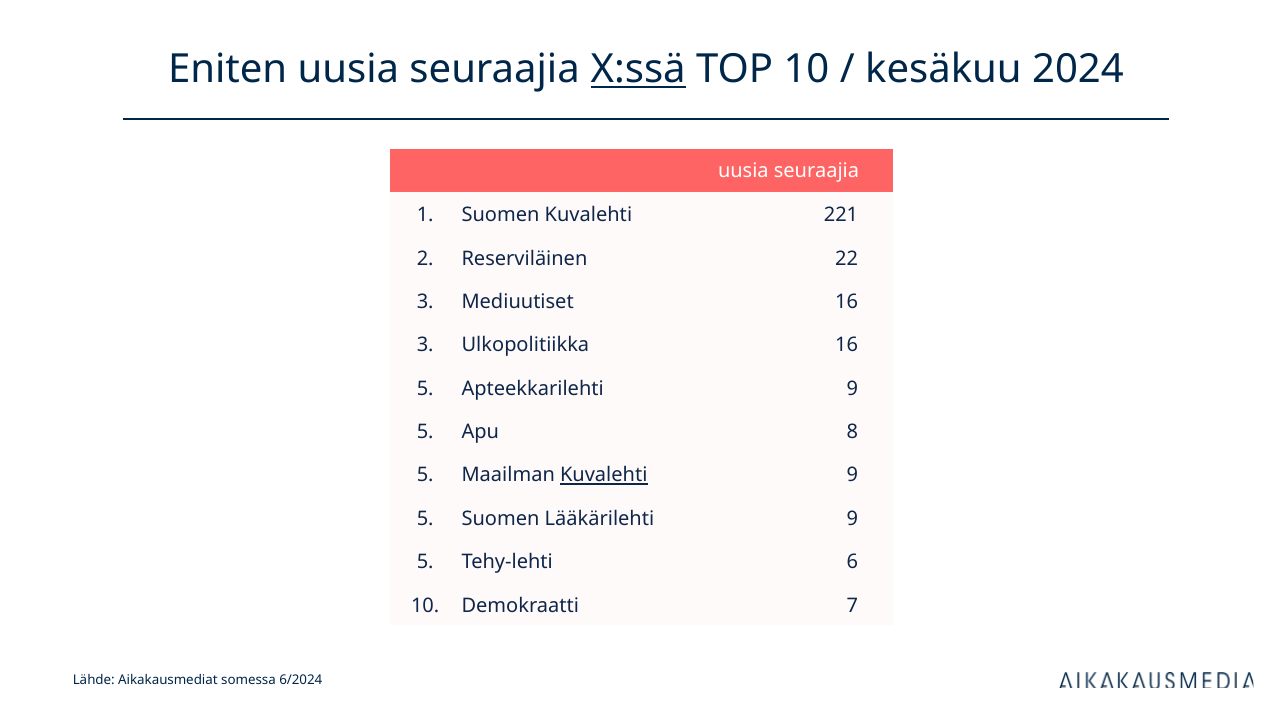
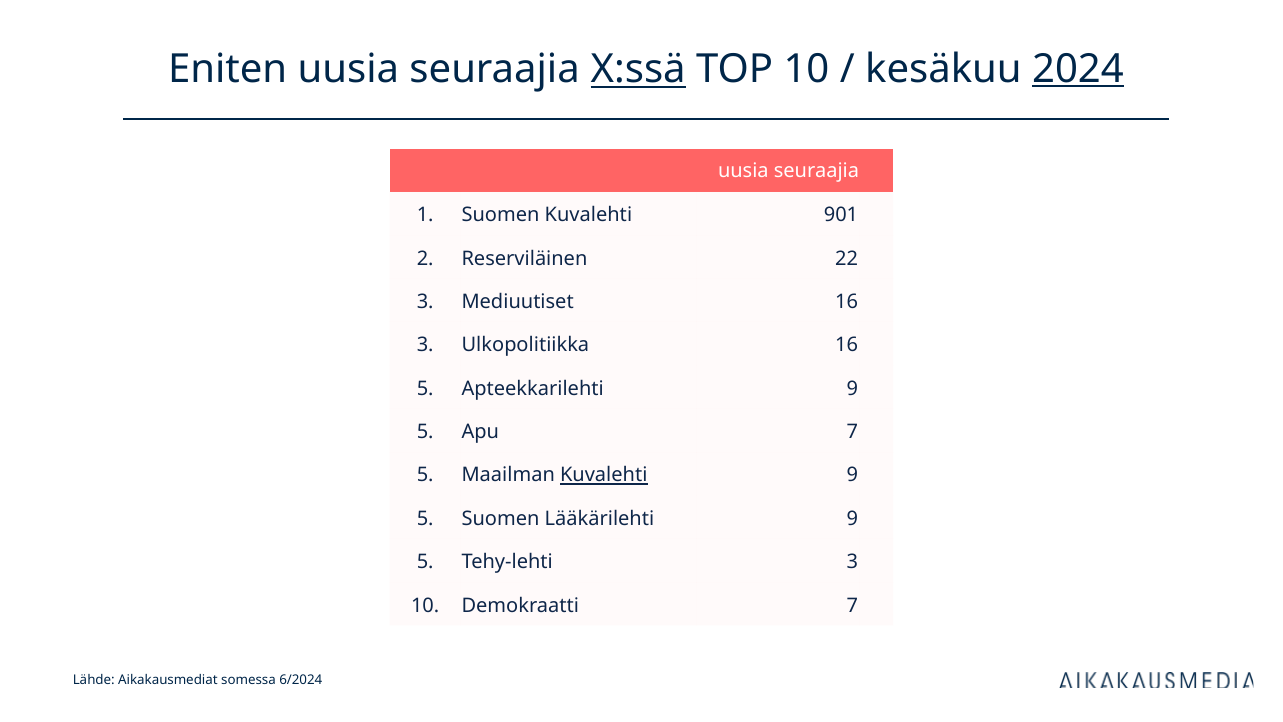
2024 underline: none -> present (1078, 69)
221: 221 -> 901 (841, 215)
Apu 8: 8 -> 7 (852, 432)
Tehy-lehti 6: 6 -> 3 (852, 562)
